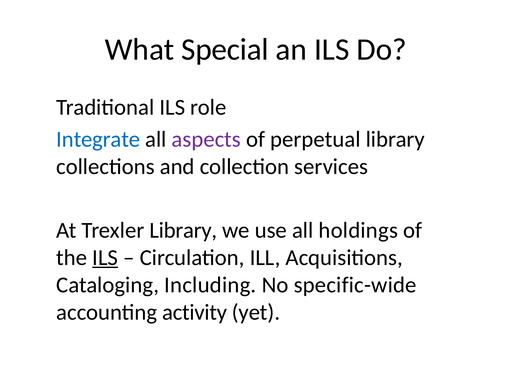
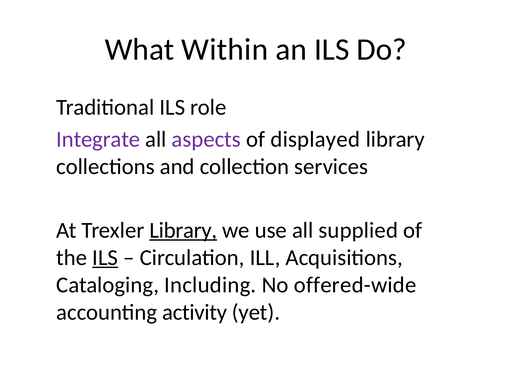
Special: Special -> Within (225, 50)
Integrate colour: blue -> purple (98, 139)
perpetual: perpetual -> displayed (315, 139)
Library underline: none -> present (183, 230)
holdings: holdings -> supplied (358, 230)
specific-wide: specific-wide -> offered-wide (355, 285)
